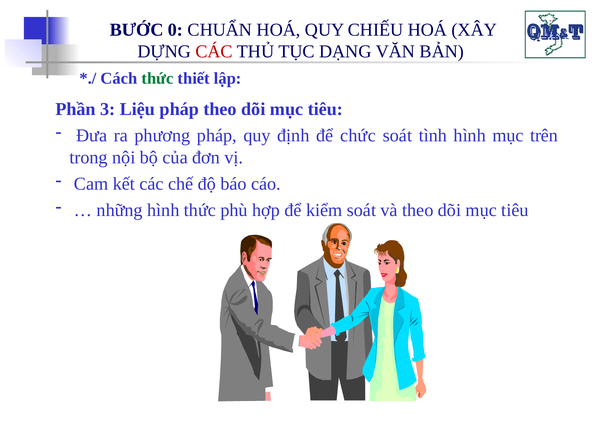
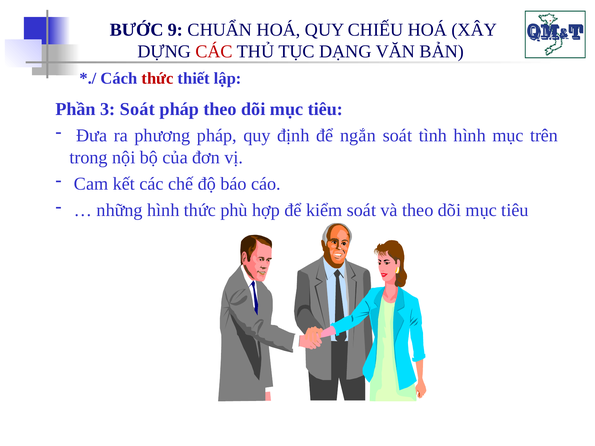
0: 0 -> 9 (175, 30)
thức colour: green -> red (158, 78)
3 Liệu: Liệu -> Soát (137, 109)
chức: chức -> ngắn (358, 136)
